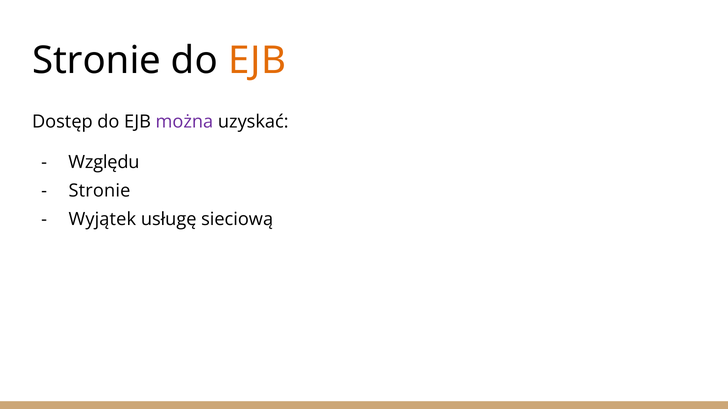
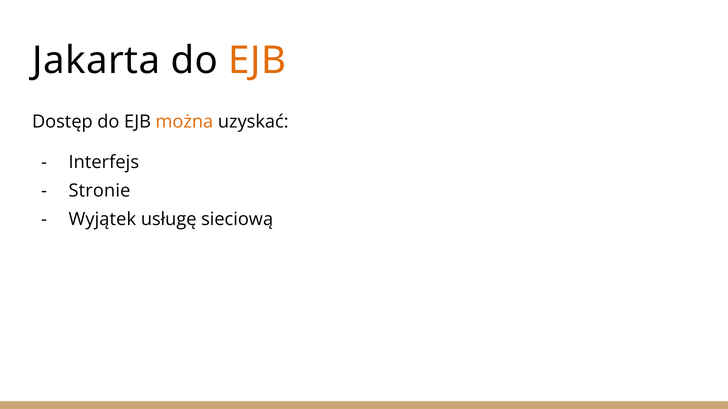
Stronie: Stronie -> Jakarta (96, 61)
można colour: purple -> orange (184, 122)
Względu: Względu -> Interfejs (104, 162)
